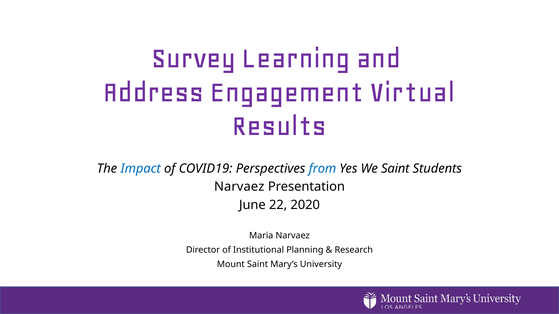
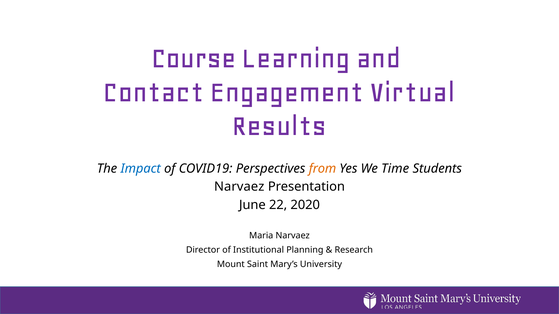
Survey: Survey -> Course (194, 57)
Address: Address -> Contact (154, 91)
from colour: blue -> orange (322, 169)
We Saint: Saint -> Time (395, 169)
